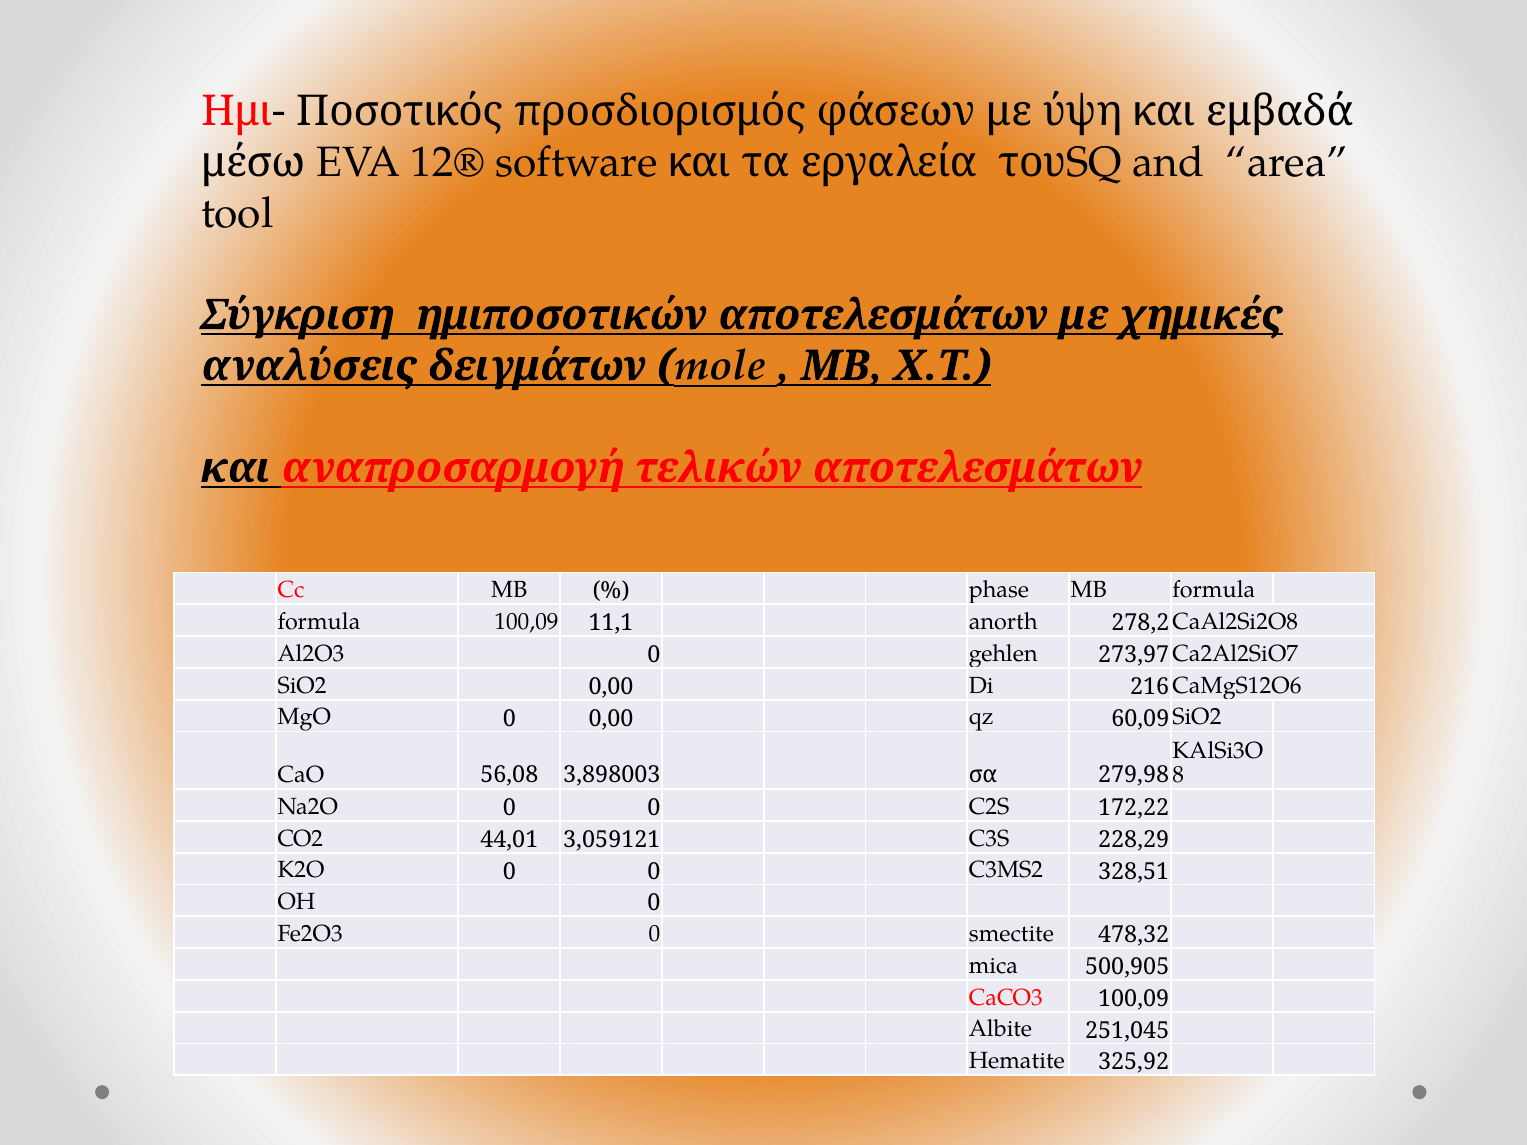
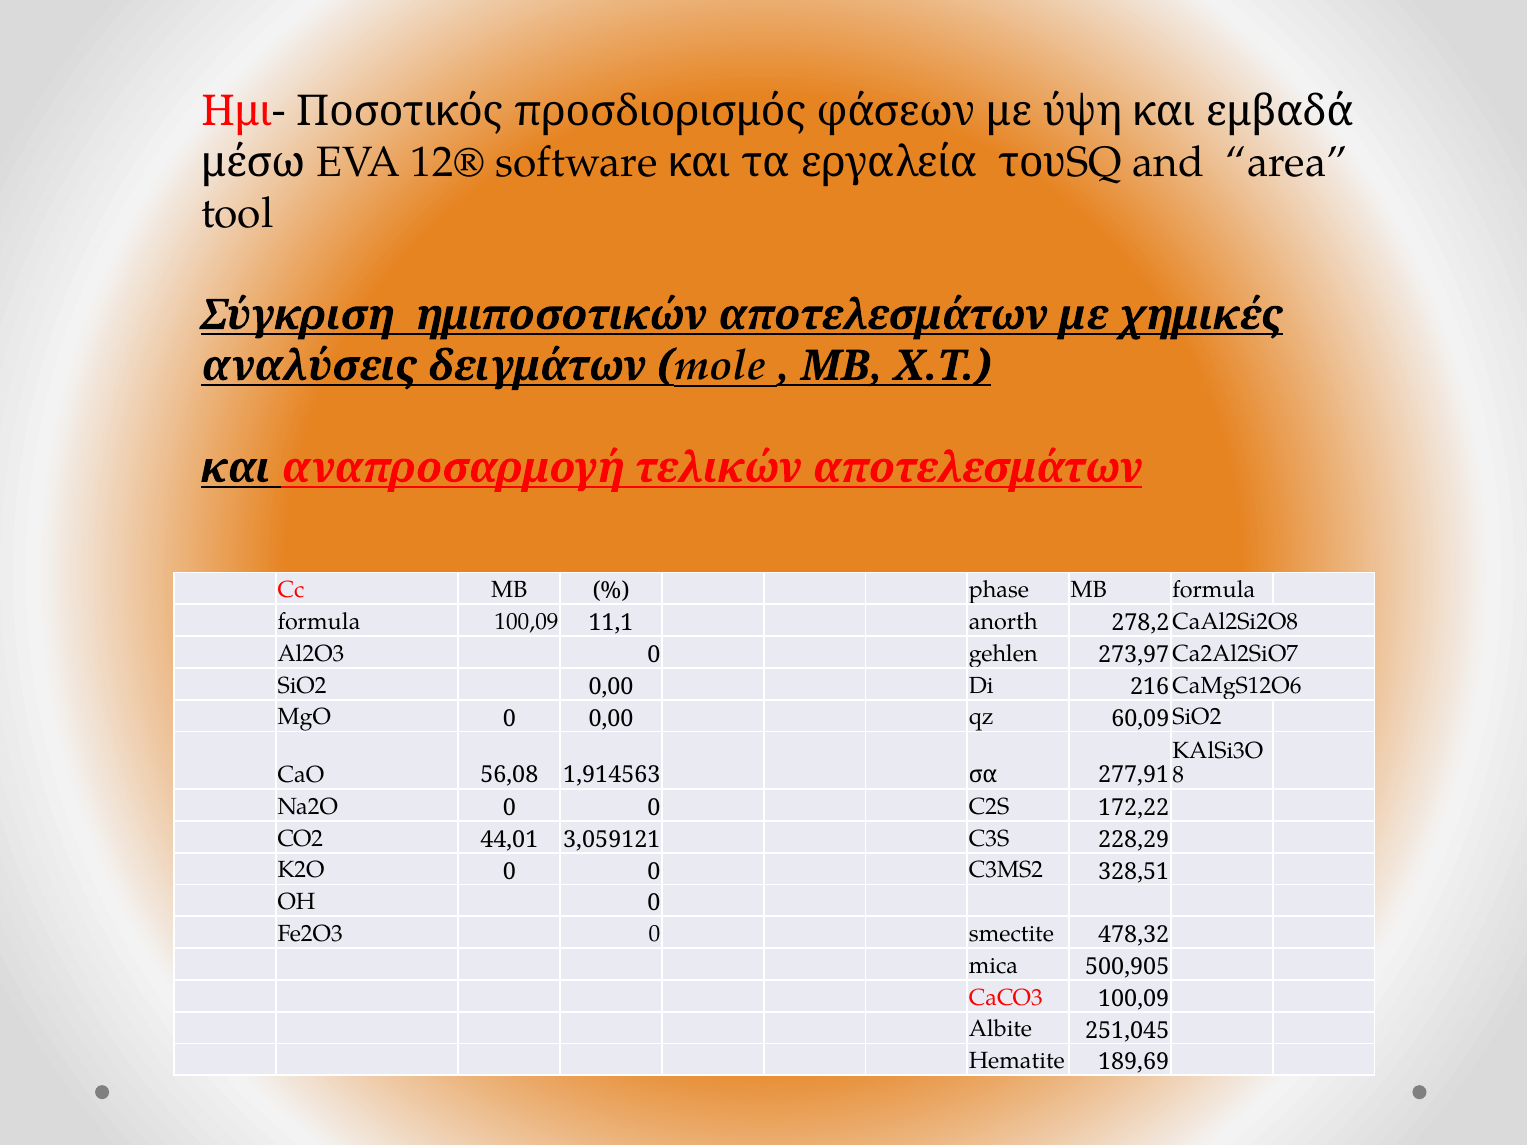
3,898003: 3,898003 -> 1,914563 (612, 775)
279,98: 279,98 -> 277,91 (1134, 775)
325,92: 325,92 -> 189,69 (1134, 1062)
